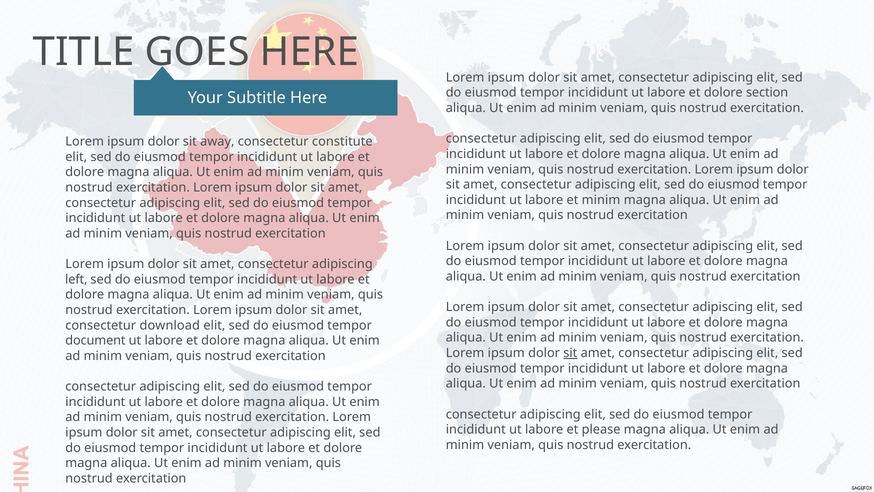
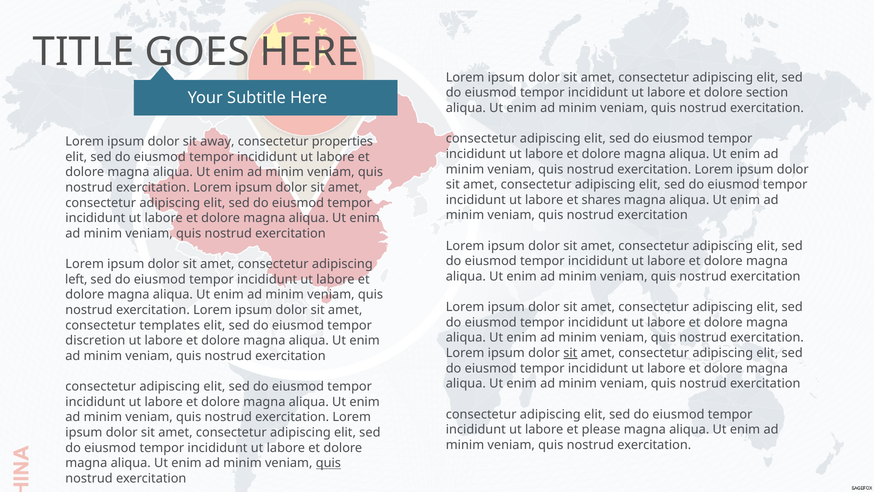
constitute: constitute -> properties (342, 141)
et minim: minim -> shares (601, 200)
download: download -> templates (170, 325)
document: document -> discretion (95, 340)
quis underline: none -> present (328, 463)
